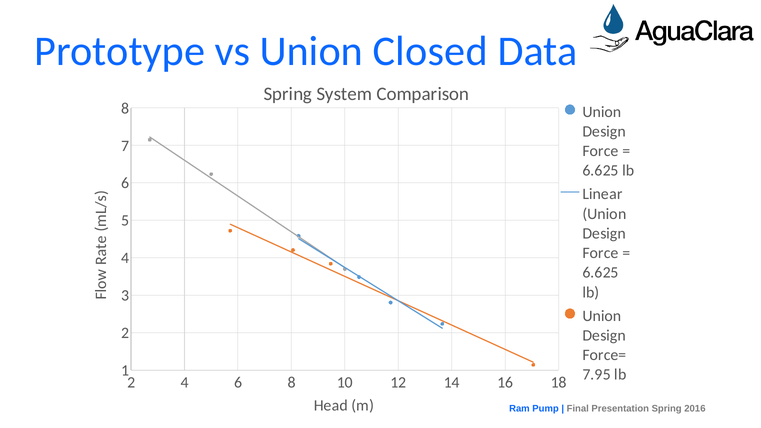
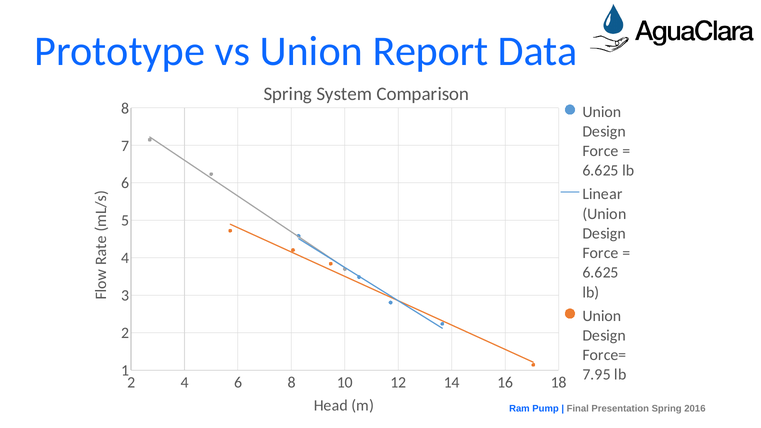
Closed: Closed -> Report (430, 51)
